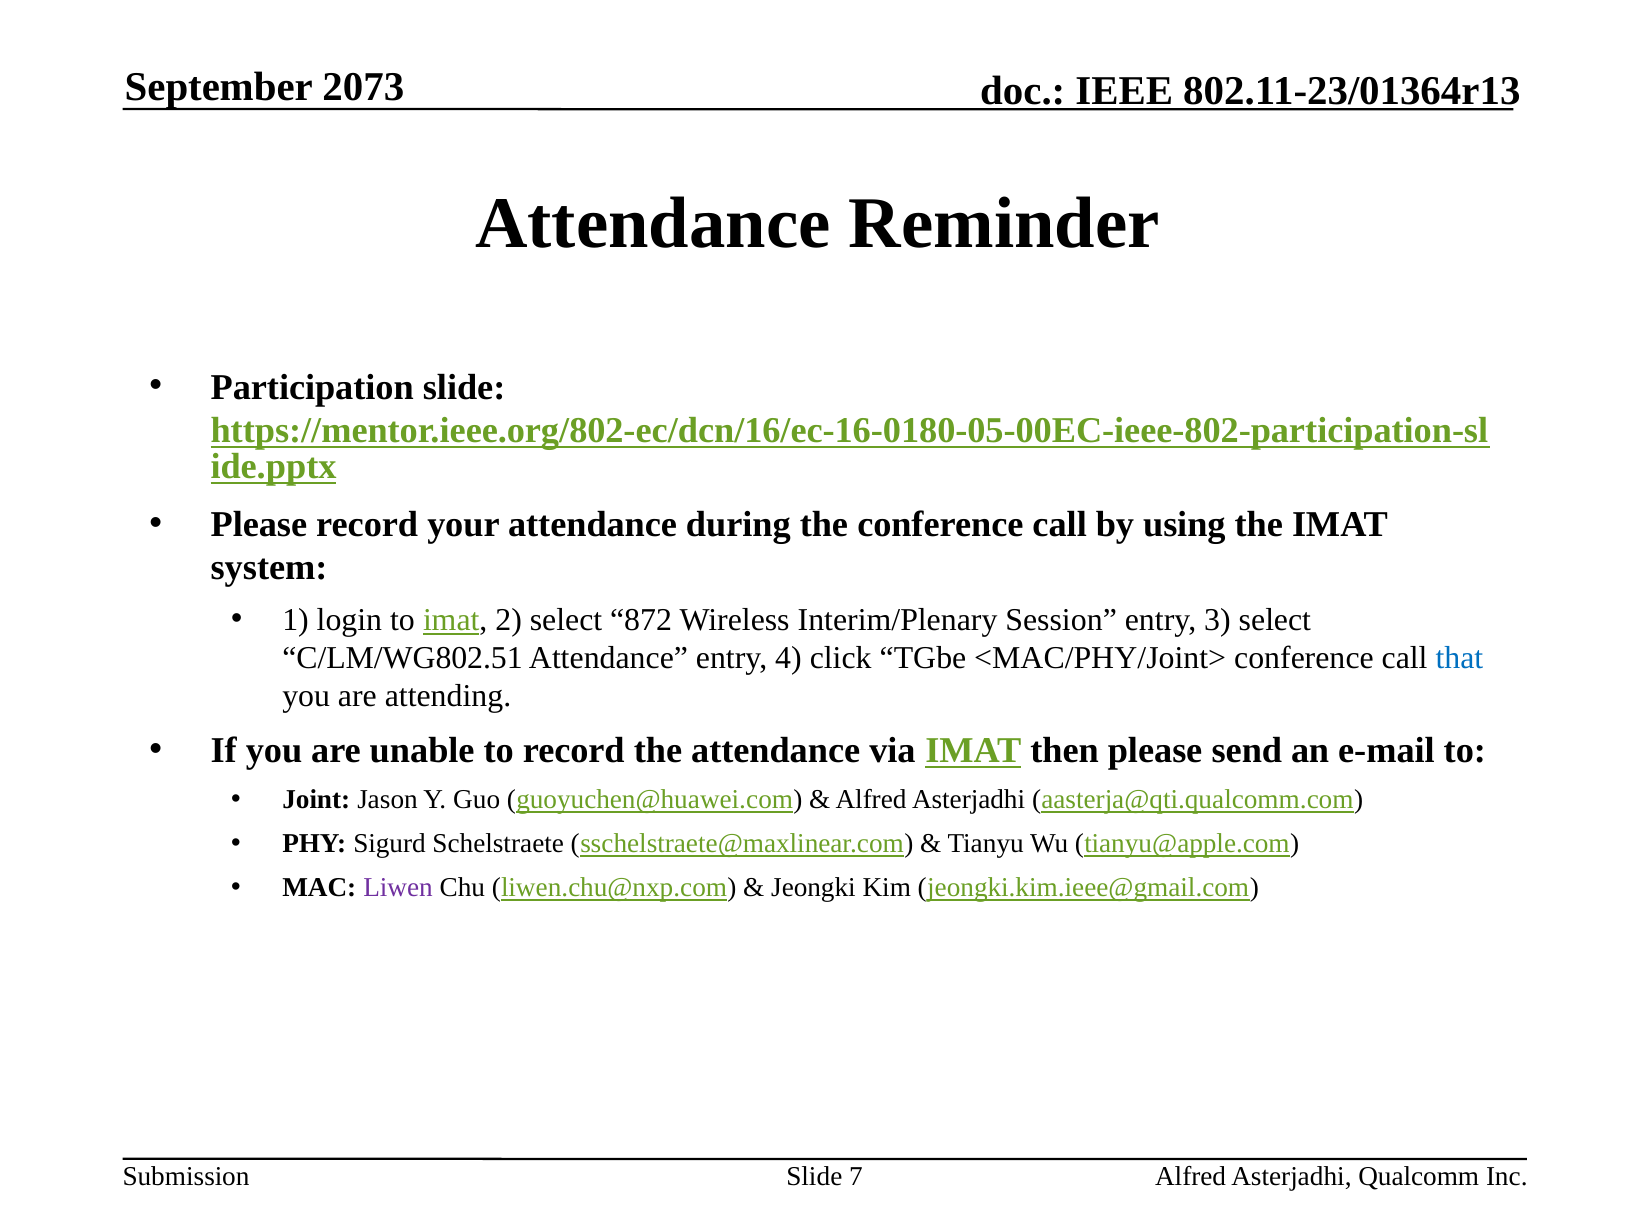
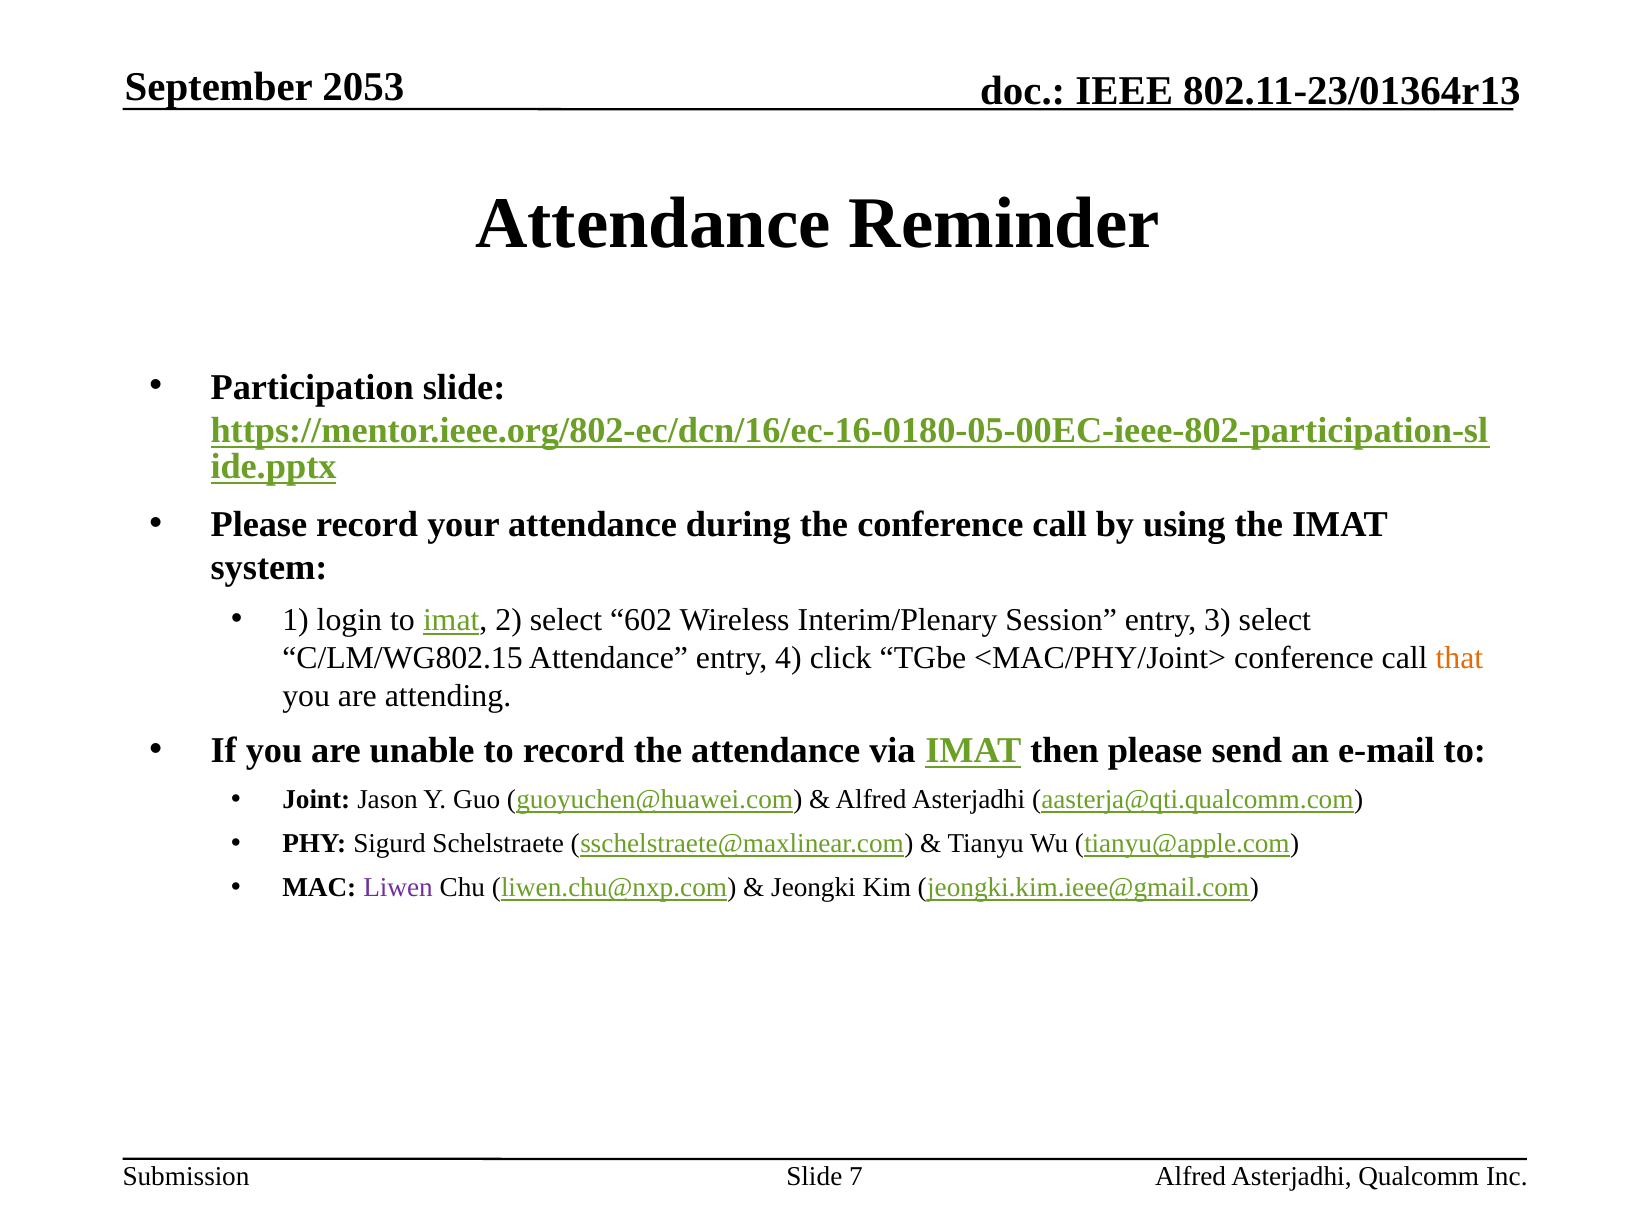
2073: 2073 -> 2053 (363, 87)
872: 872 -> 602 (641, 620)
C/LM/WG802.51: C/LM/WG802.51 -> C/LM/WG802.15 (403, 658)
that colour: blue -> orange (1459, 658)
